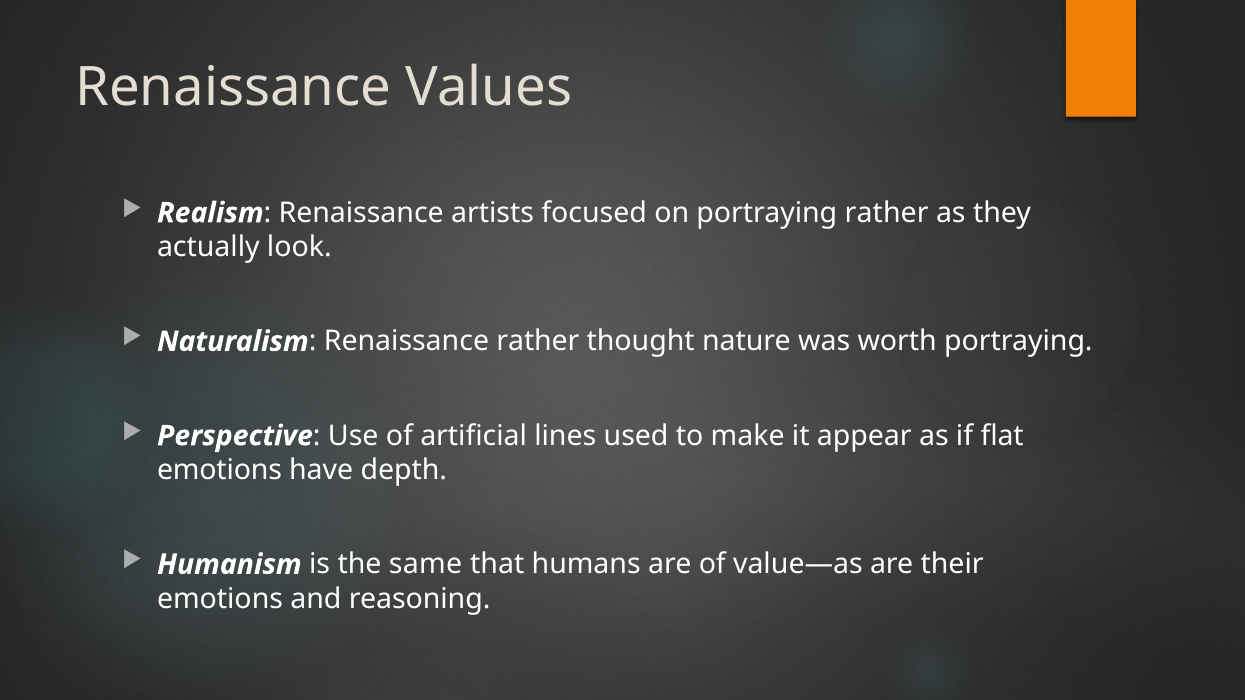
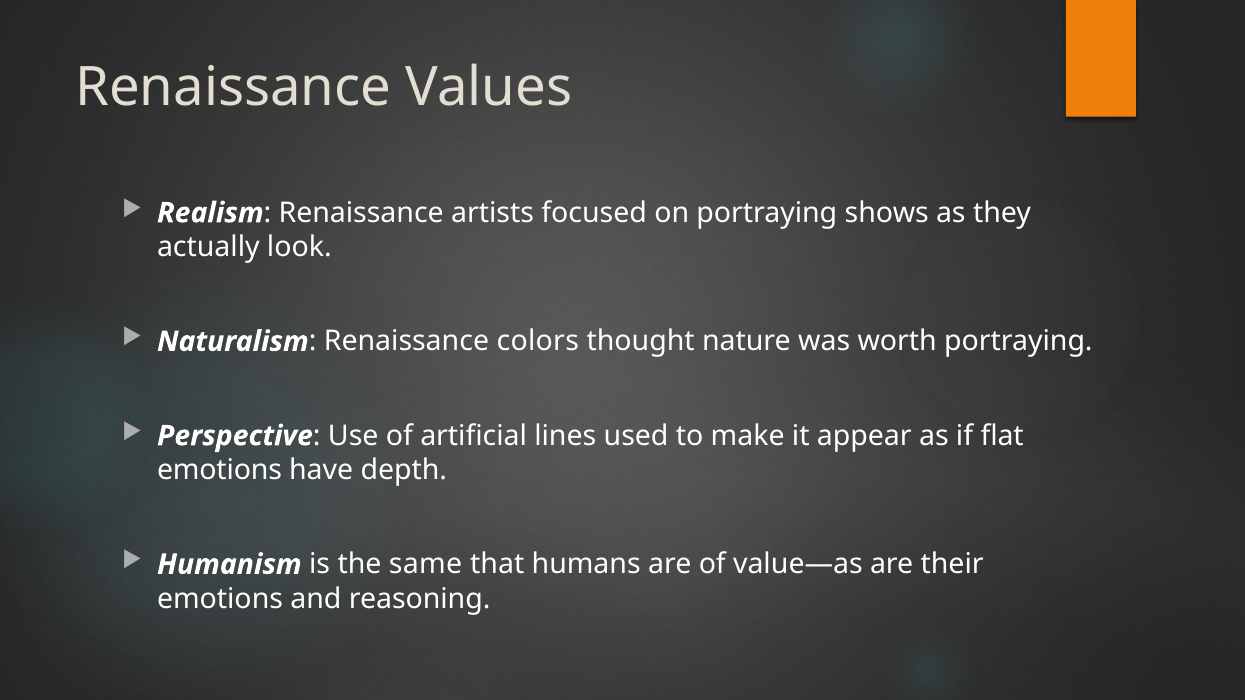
portraying rather: rather -> shows (887, 213)
Renaissance rather: rather -> colors (538, 342)
